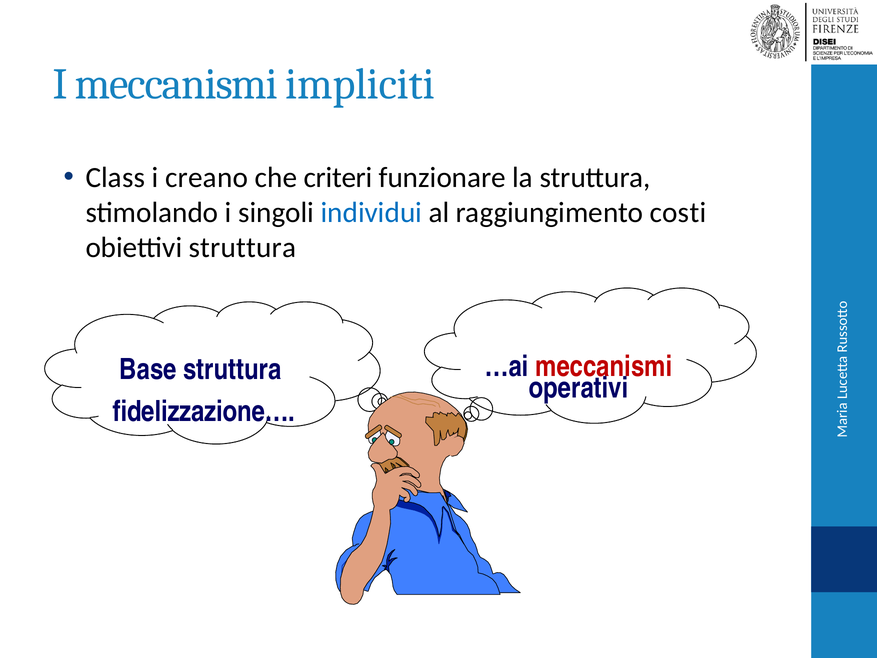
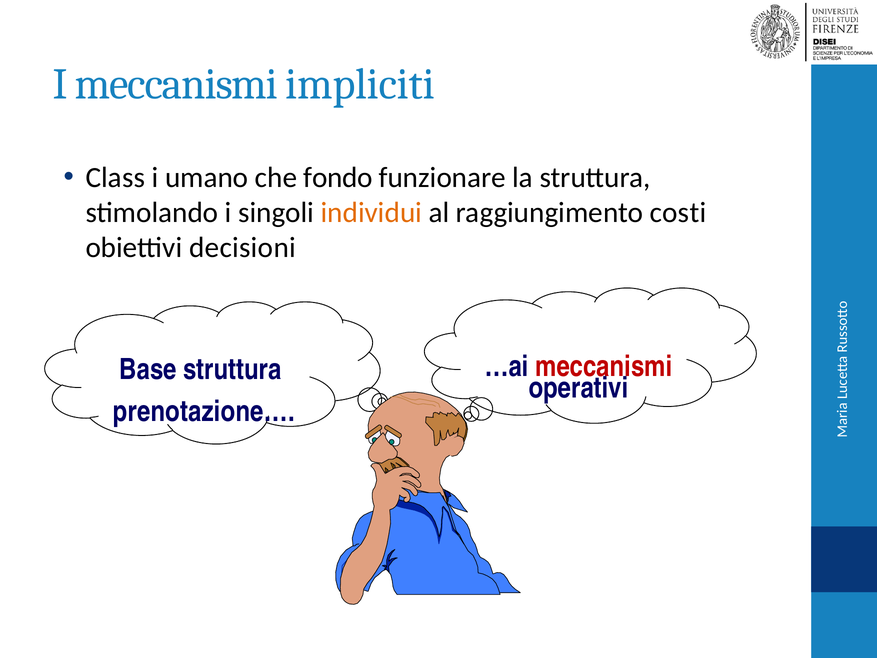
creano: creano -> umano (207, 177)
criteri: criteri -> fondo (338, 177)
individui colour: blue -> orange (371, 213)
obiettivi struttura: struttura -> decisioni (243, 248)
fidelizzazione…: fidelizzazione… -> prenotazione… (204, 411)
